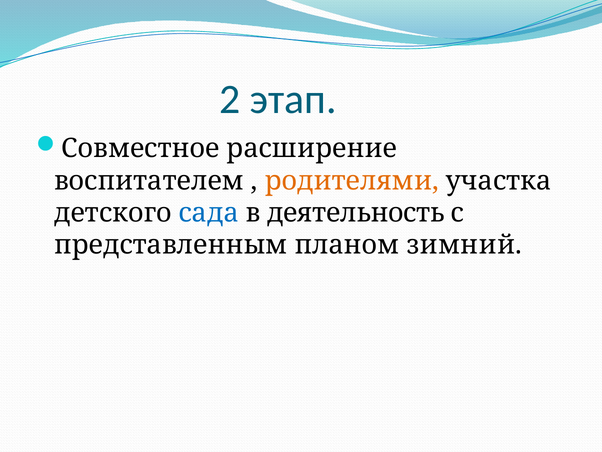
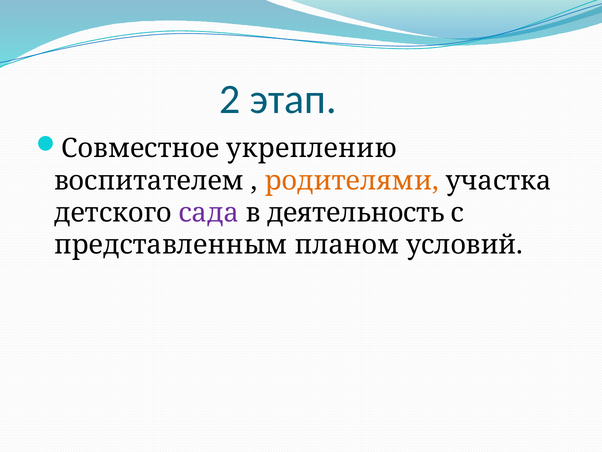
расширение: расширение -> укреплению (312, 148)
сада colour: blue -> purple (209, 213)
зимний: зимний -> условий (465, 245)
